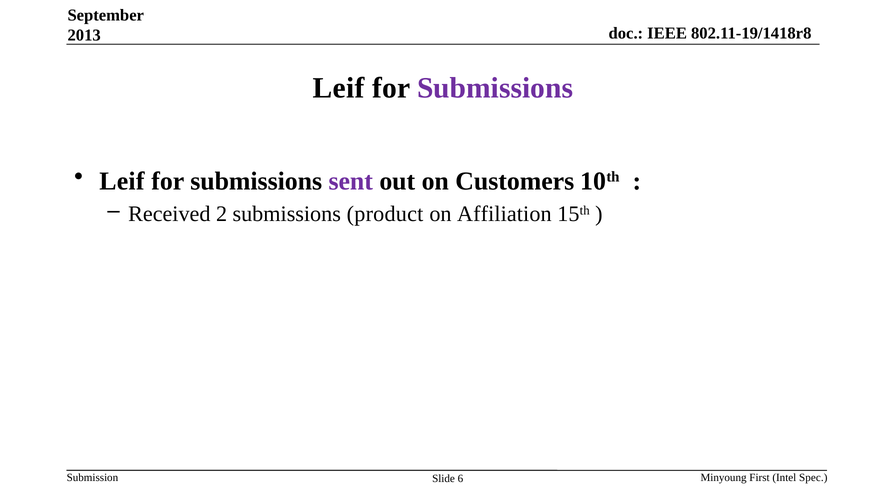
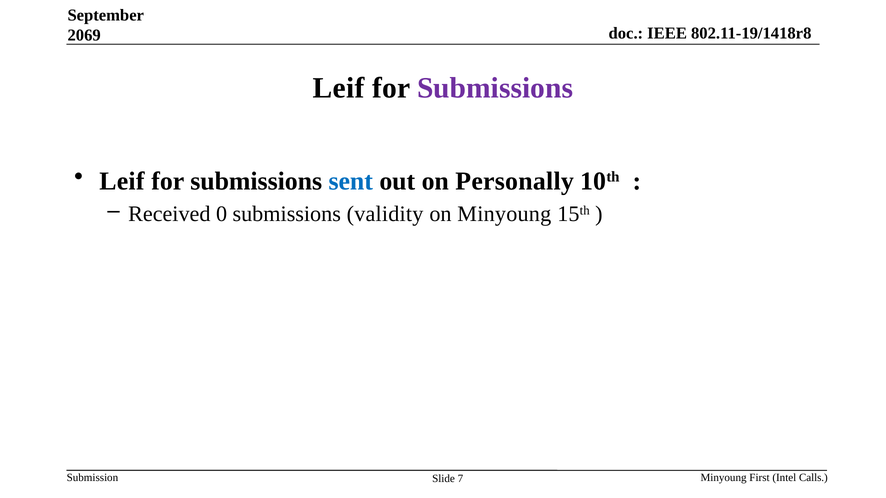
2013: 2013 -> 2069 (84, 35)
sent colour: purple -> blue (351, 181)
Customers: Customers -> Personally (515, 181)
2: 2 -> 0 (222, 214)
product: product -> validity (385, 214)
on Affiliation: Affiliation -> Minyoung (504, 214)
Spec: Spec -> Calls (813, 478)
6: 6 -> 7 (460, 479)
